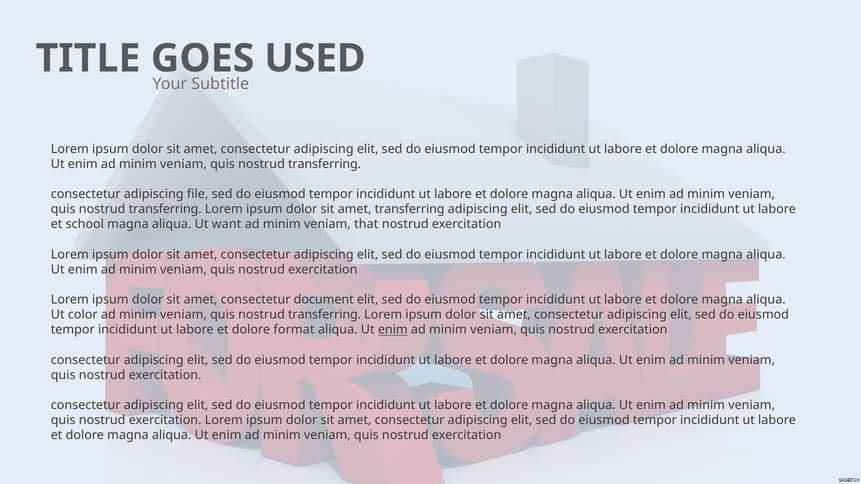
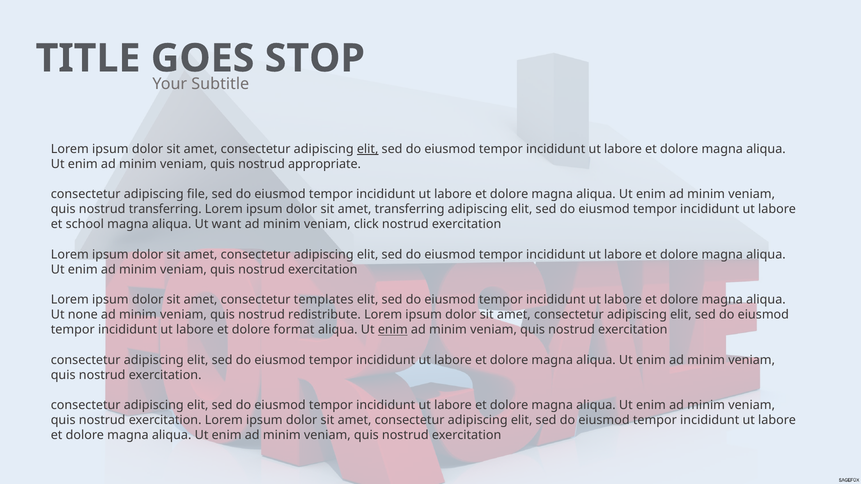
USED: USED -> STOP (315, 58)
elit underline: none -> present (368, 149)
transferring: transferring -> appropriate (325, 164)
that: that -> click (366, 224)
document: document -> templates (324, 300)
color: color -> none (83, 315)
transferring: transferring -> redistribute (324, 315)
